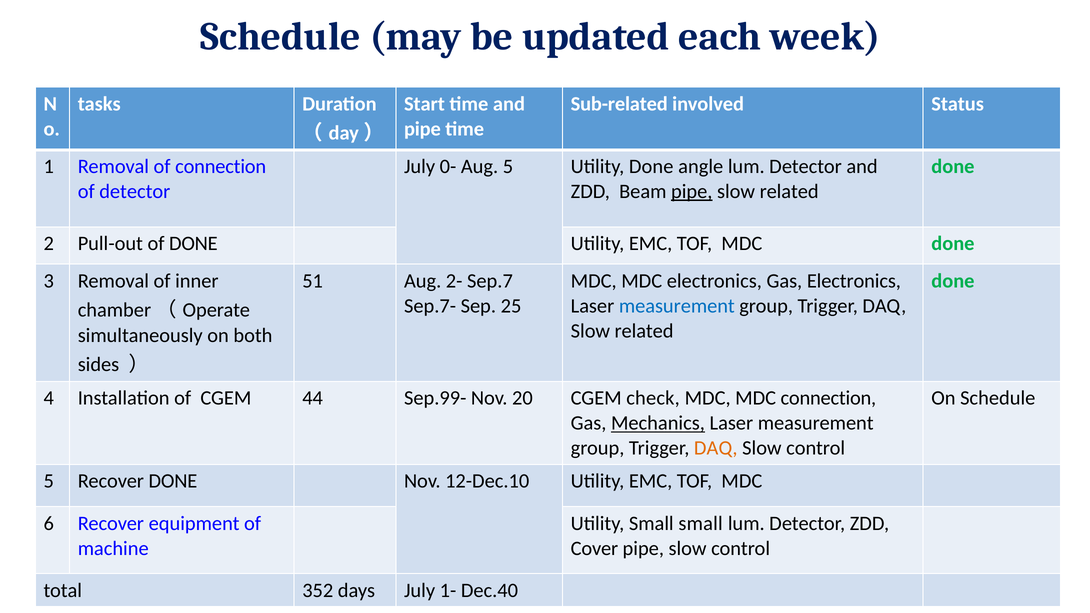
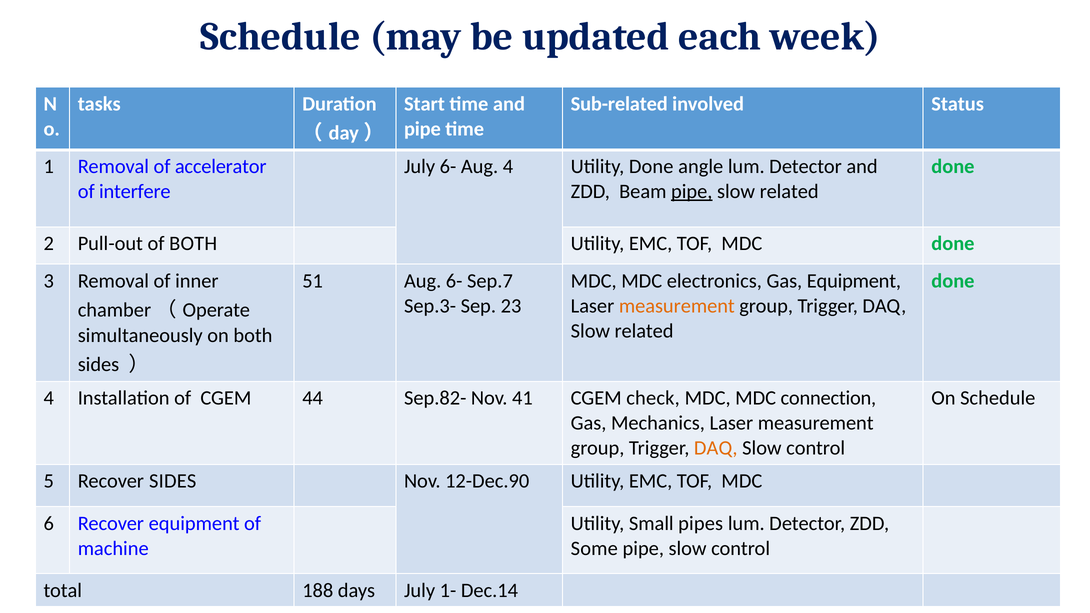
of connection: connection -> accelerator (221, 167)
July 0-: 0- -> 6- (448, 167)
Aug 5: 5 -> 4 (508, 167)
of detector: detector -> interfere (135, 192)
of DONE: DONE -> BOTH (193, 244)
Aug 2-: 2- -> 6- (454, 281)
Gas Electronics: Electronics -> Equipment (854, 281)
Sep.7-: Sep.7- -> Sep.3- (430, 306)
25: 25 -> 23 (511, 306)
measurement colour: blue -> orange (677, 306)
Sep.99-: Sep.99- -> Sep.82- (435, 398)
20: 20 -> 41 (522, 398)
Mechanics underline: present -> none (658, 423)
Recover DONE: DONE -> SIDES (173, 481)
12-Dec.10: 12-Dec.10 -> 12-Dec.90 (487, 481)
Small small: small -> pipes (701, 523)
Cover: Cover -> Some (594, 548)
352: 352 -> 188 (318, 590)
Dec.40: Dec.40 -> Dec.14 (489, 590)
